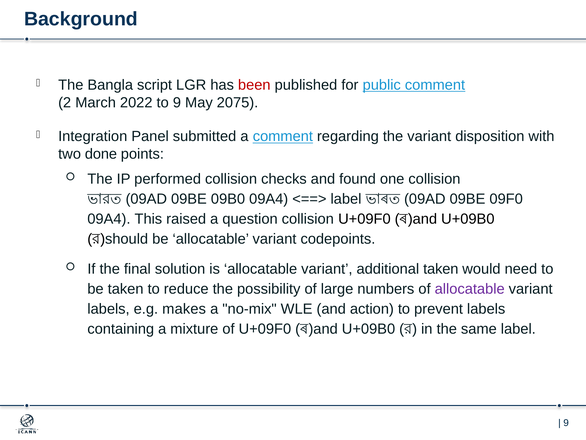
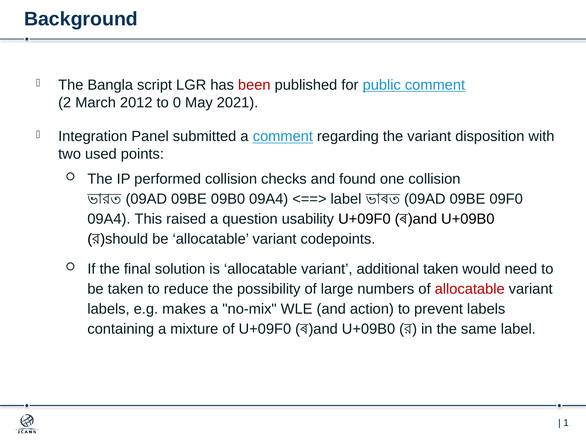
2022: 2022 -> 2012 (136, 102)
to 9: 9 -> 0 (177, 102)
2075: 2075 -> 2021 (238, 102)
done: done -> used (101, 154)
question collision: collision -> usability (308, 219)
allocatable colour: purple -> red (470, 289)
9: 9 -> 1 (566, 422)
